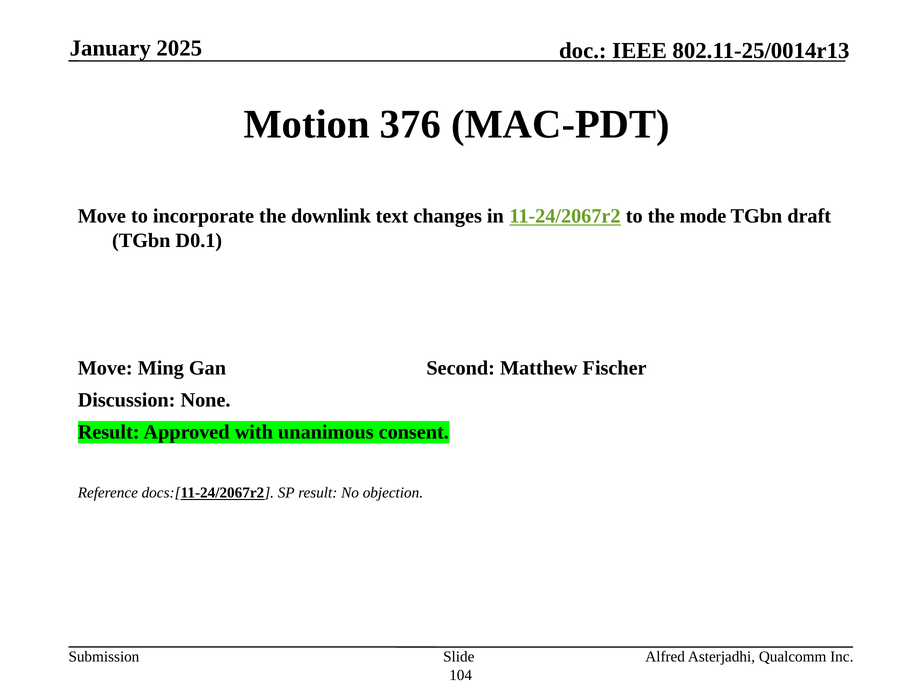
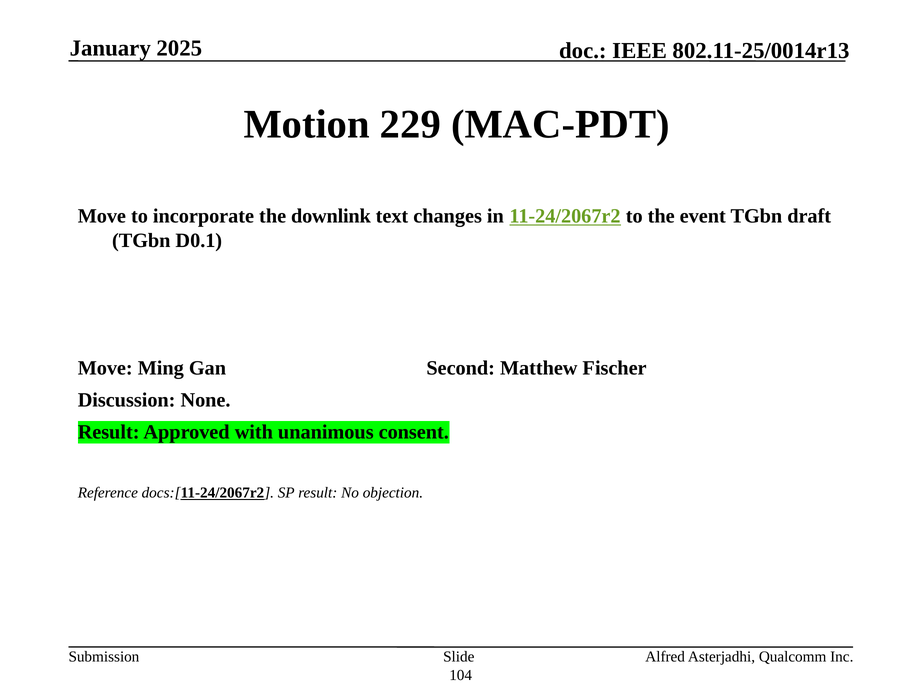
376: 376 -> 229 (410, 125)
mode: mode -> event (703, 216)
